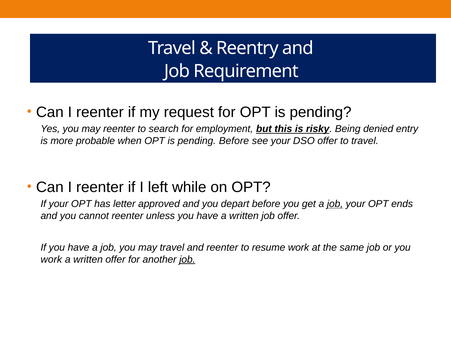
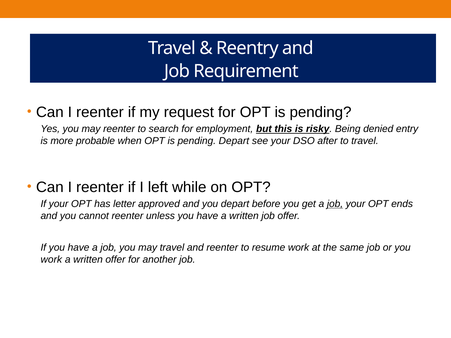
pending Before: Before -> Depart (234, 141)
DSO offer: offer -> after (327, 141)
job underline: present -> none (187, 260)
